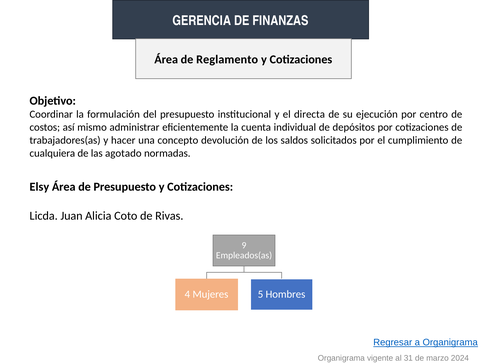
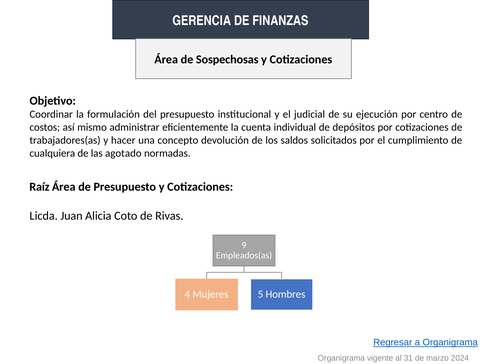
Reglamento: Reglamento -> Sospechosas (227, 59)
directa: directa -> judicial (310, 114)
Elsy: Elsy -> Raíz (39, 187)
